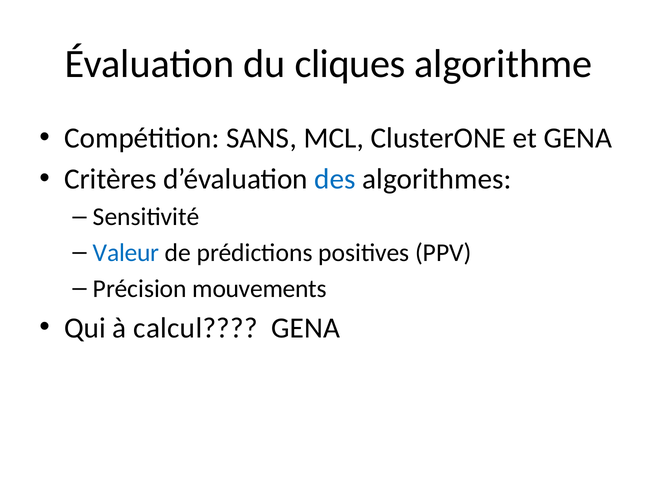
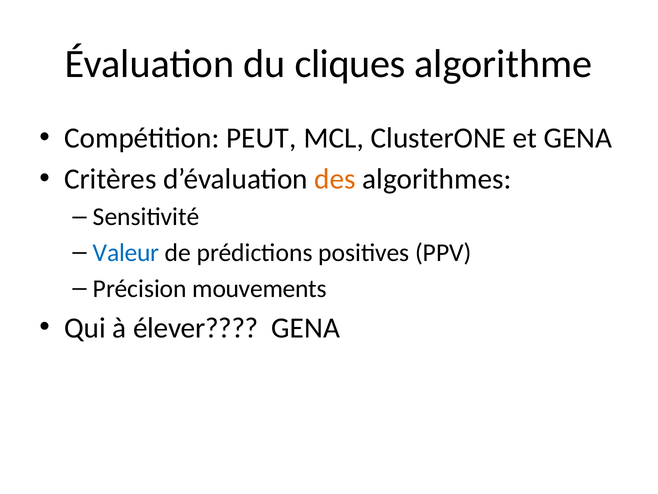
SANS: SANS -> PEUT (261, 138)
des colour: blue -> orange (335, 179)
calcul: calcul -> élever (196, 328)
